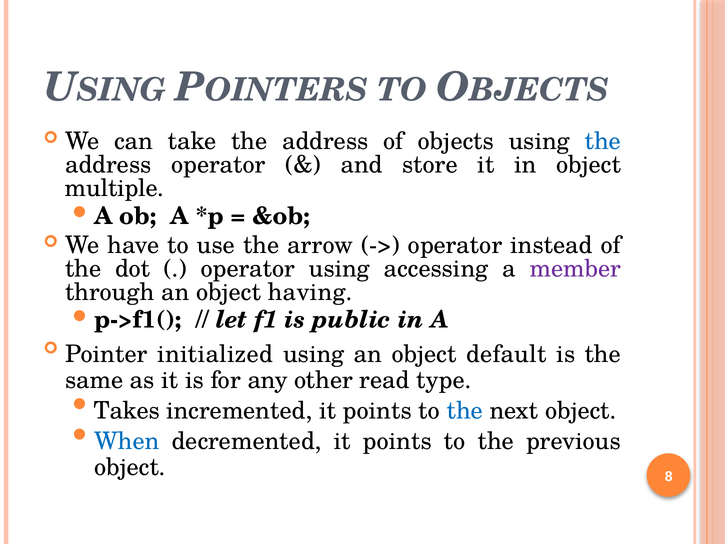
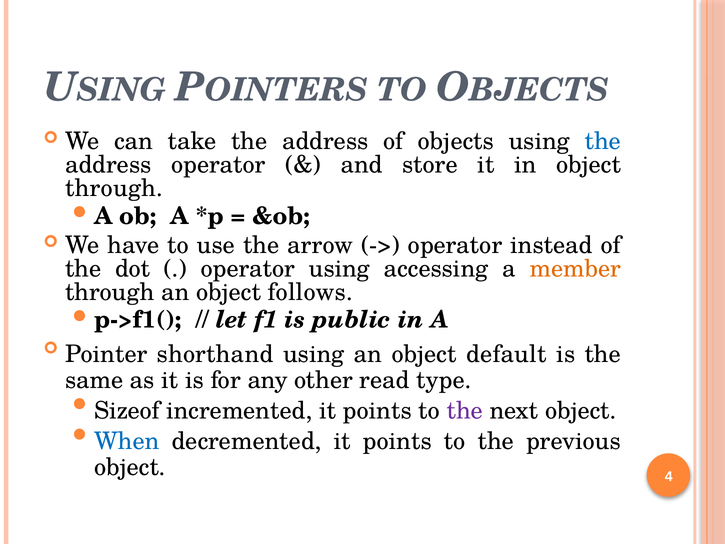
multiple: multiple -> through (114, 188)
member colour: purple -> orange (575, 268)
having: having -> follows (310, 292)
initialized: initialized -> shorthand (215, 354)
Takes: Takes -> Sizeof (127, 411)
the colour: blue -> purple (465, 411)
8: 8 -> 4 (669, 476)
